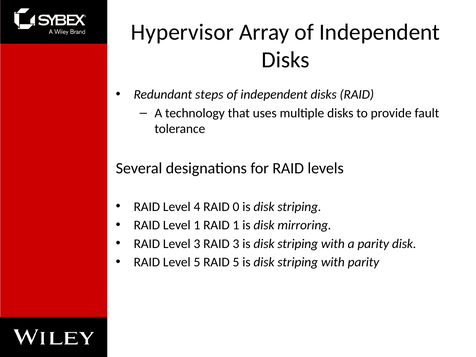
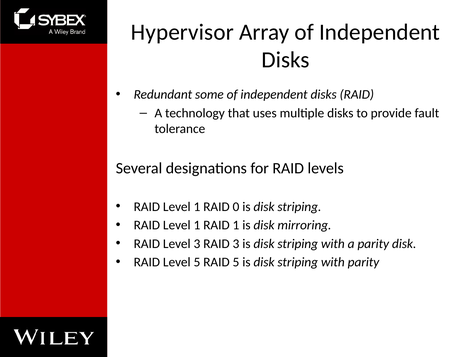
steps: steps -> some (209, 95)
4: 4 -> 1 (197, 207)
